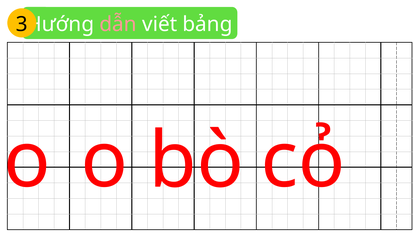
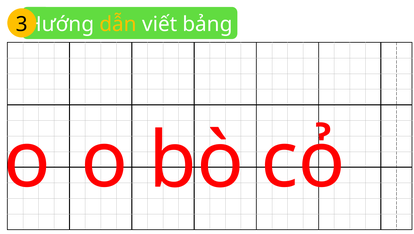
dẫn colour: pink -> yellow (118, 24)
